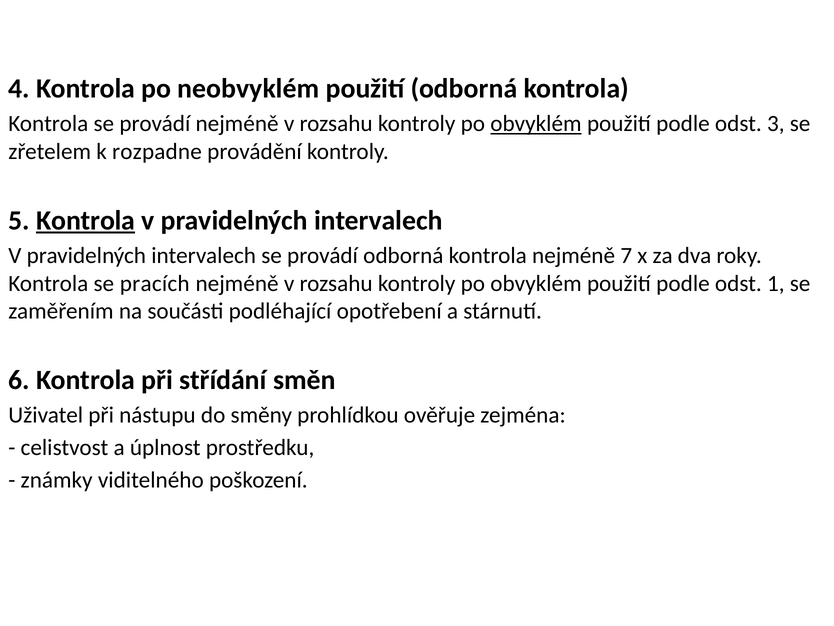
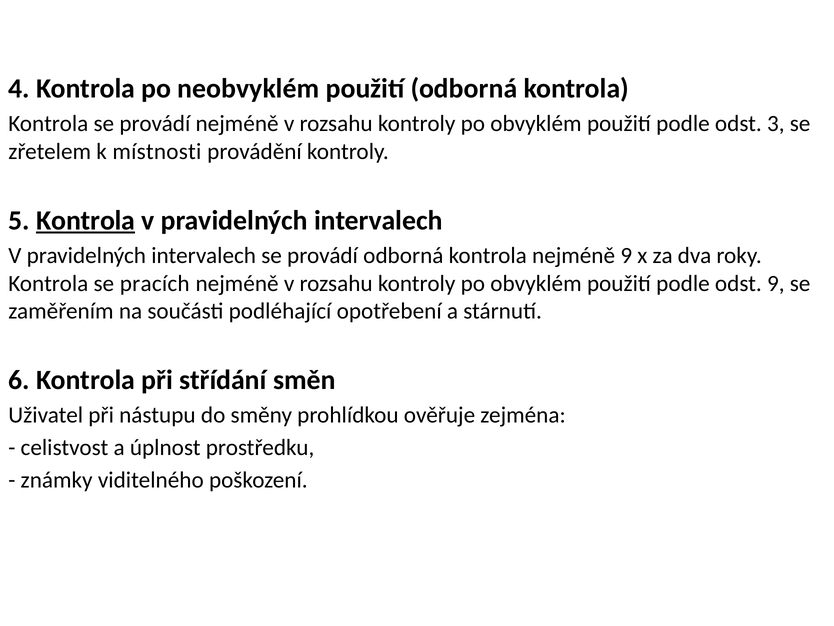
obvyklém underline: present -> none (536, 124)
rozpadne: rozpadne -> místnosti (157, 151)
nejméně 7: 7 -> 9 (626, 255)
odst 1: 1 -> 9 (776, 283)
